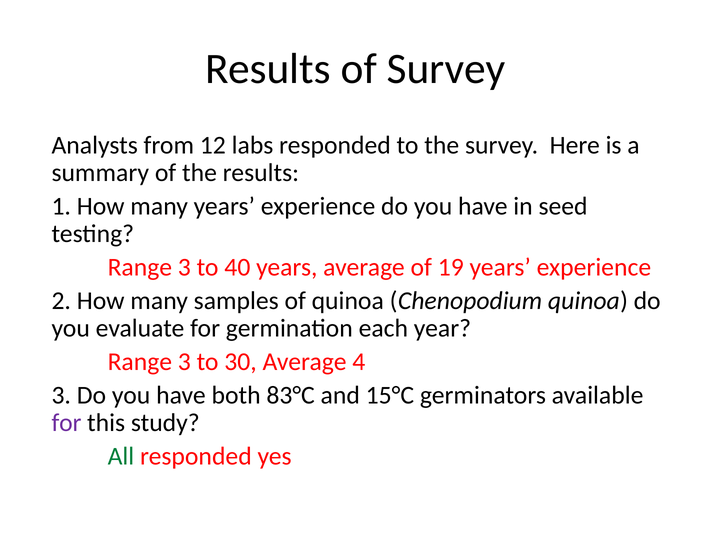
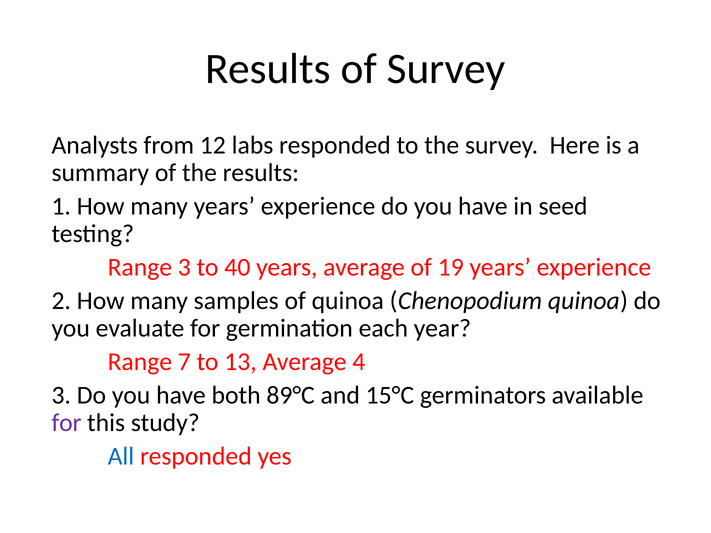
3: 3 -> 7 (184, 362)
30: 30 -> 13 (241, 362)
83°C: 83°C -> 89°C (291, 395)
All colour: green -> blue (121, 456)
